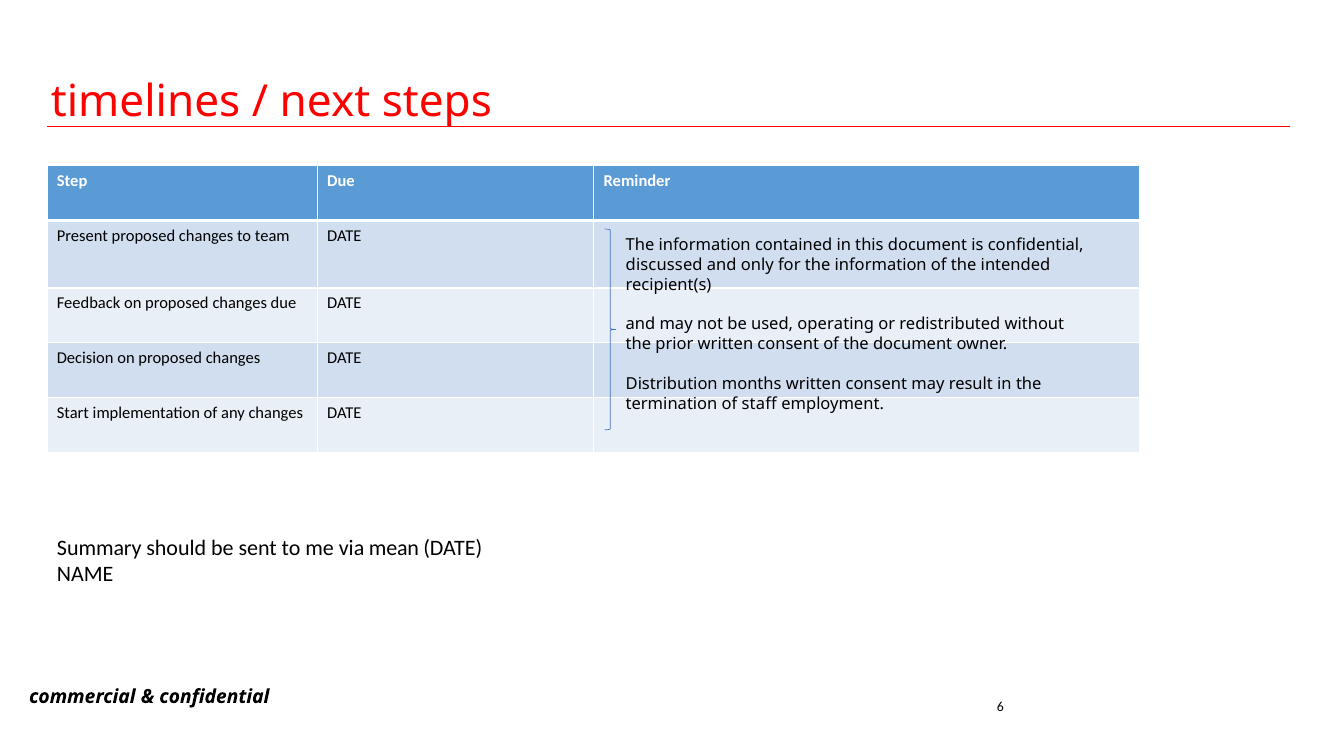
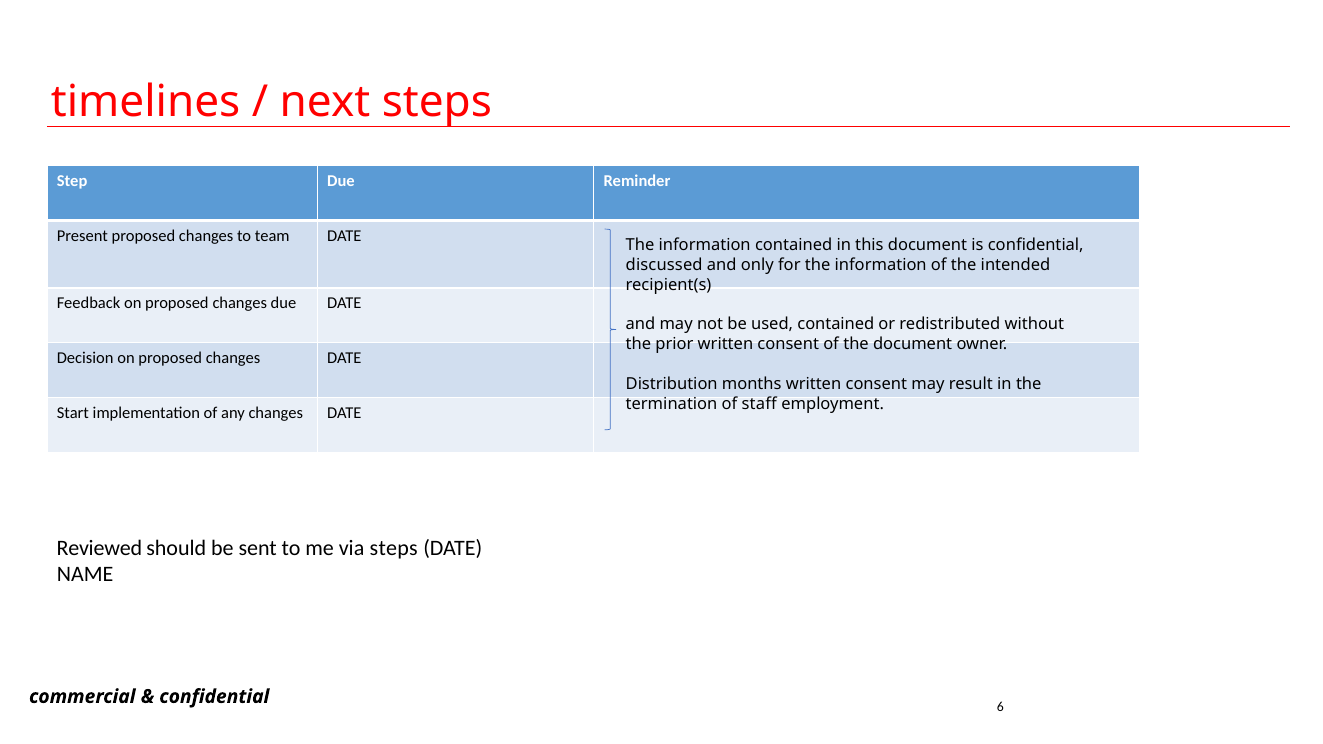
used operating: operating -> contained (836, 324)
Summary: Summary -> Reviewed (99, 548)
via mean: mean -> steps (394, 548)
